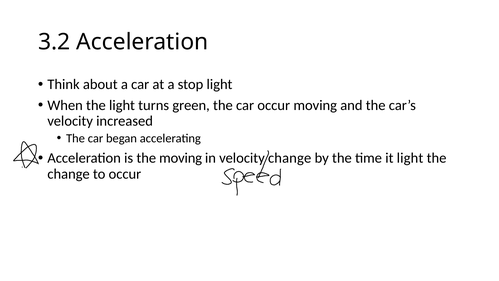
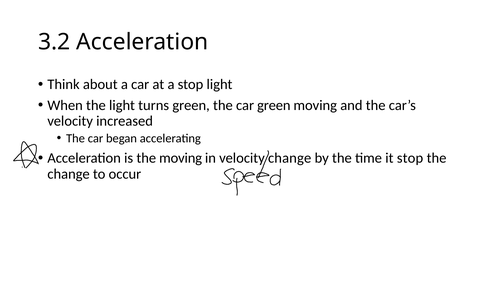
car occur: occur -> green (274, 105)
it light: light -> stop (410, 158)
